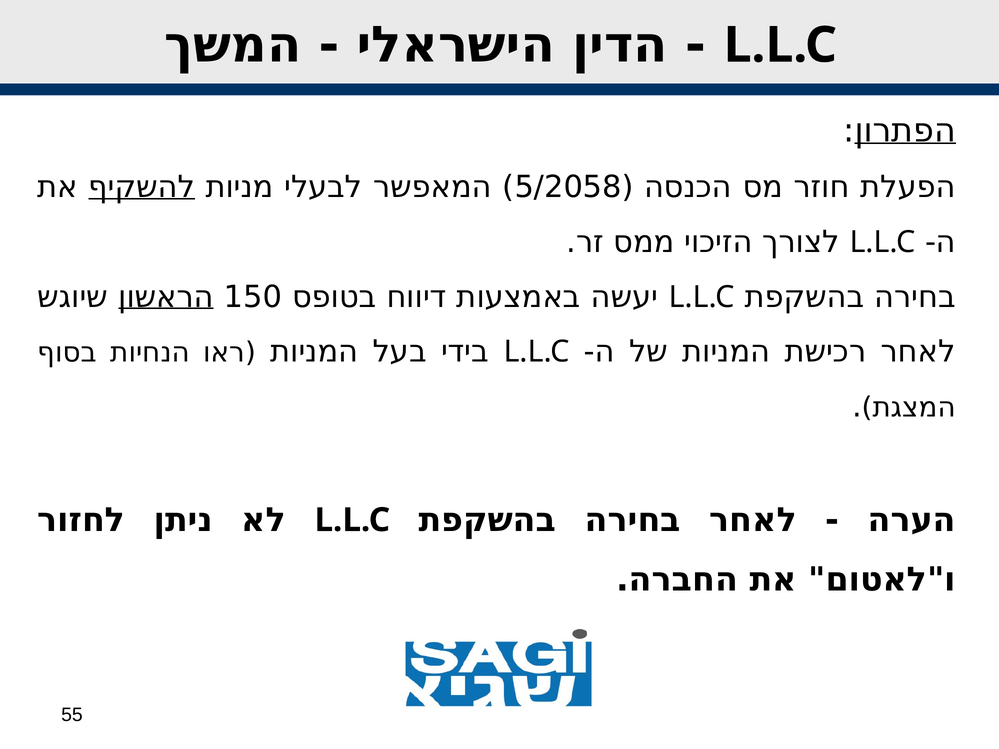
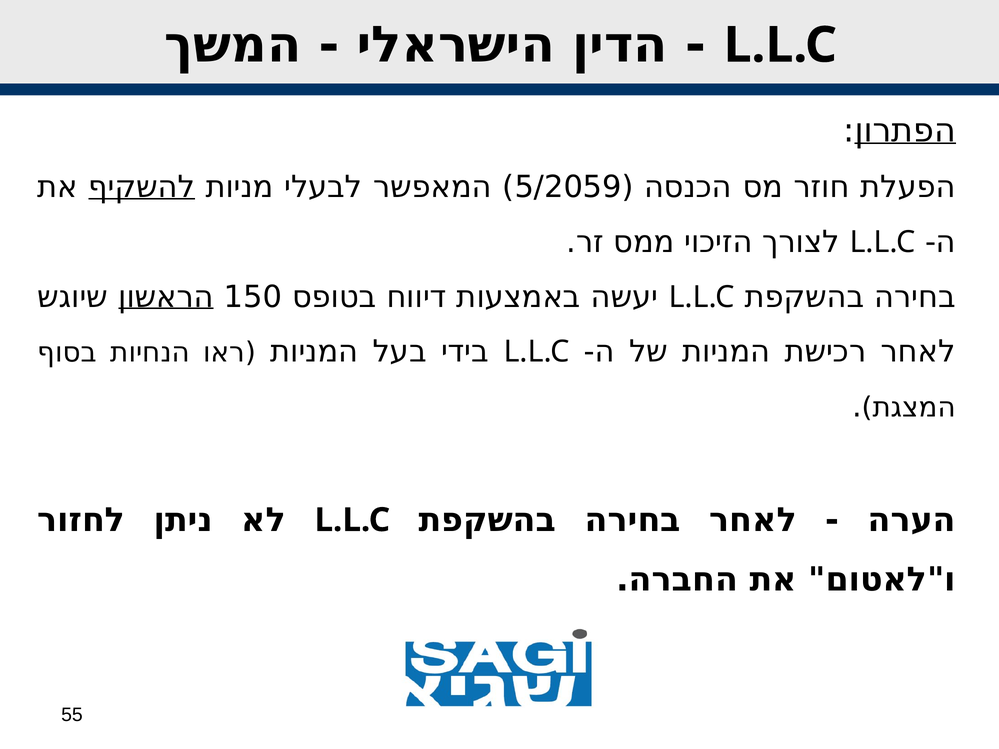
5/2058: 5/2058 -> 5/2059 (568, 187)
